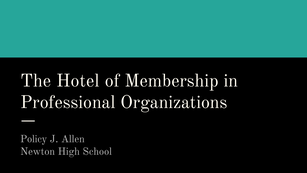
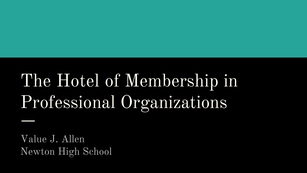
Policy: Policy -> Value (34, 139)
